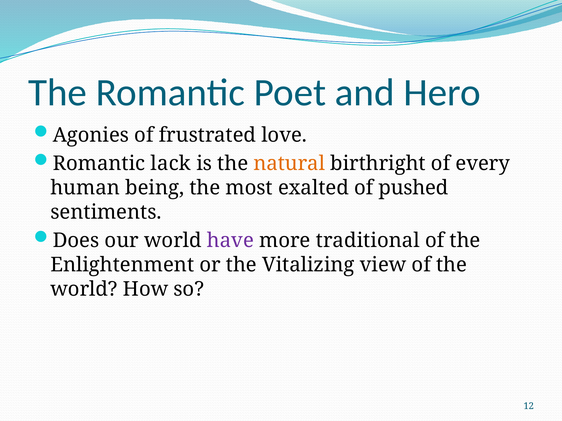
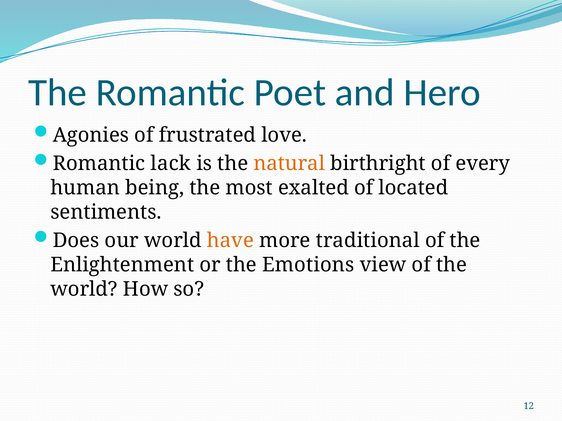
pushed: pushed -> located (413, 188)
have colour: purple -> orange (230, 241)
Vitalizing: Vitalizing -> Emotions (308, 265)
